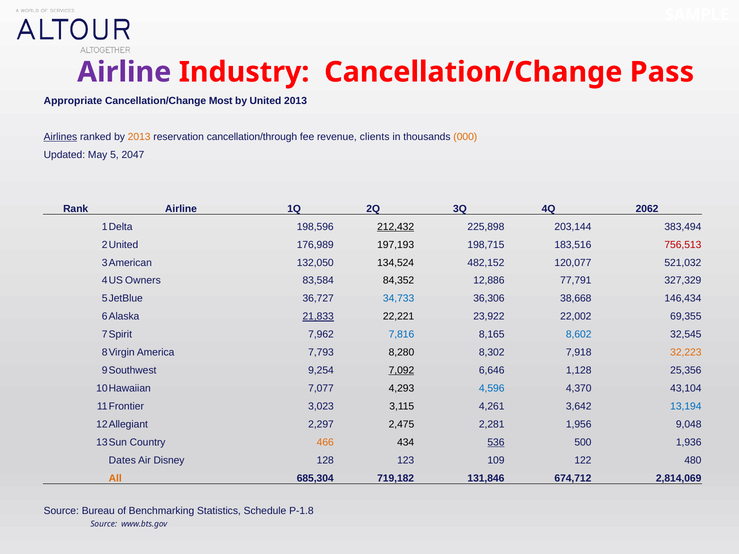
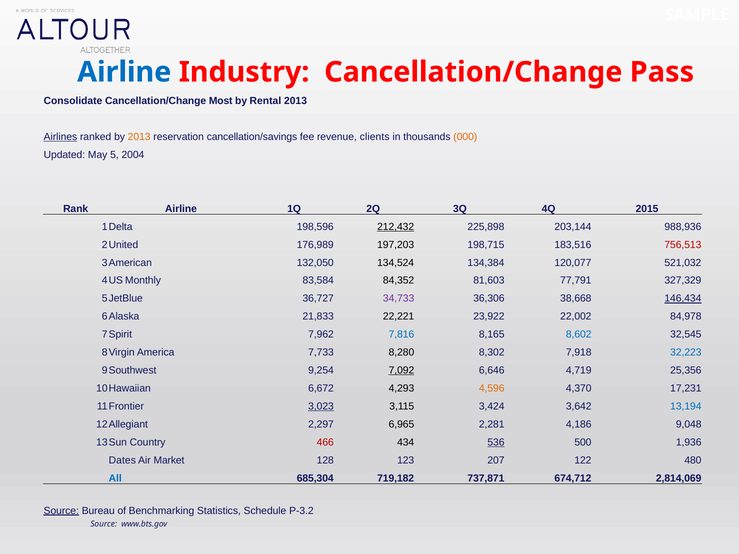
Airline colour: purple -> blue (124, 72)
Appropriate: Appropriate -> Consolidate (73, 101)
United: United -> Rental (265, 101)
cancellation/through: cancellation/through -> cancellation/savings (252, 137)
2047: 2047 -> 2004 (133, 155)
2062: 2062 -> 2015 (647, 209)
383,494: 383,494 -> 988,936 (683, 227)
197,193: 197,193 -> 197,203 (396, 245)
482,152: 482,152 -> 134,384 (486, 263)
Owners: Owners -> Monthly (143, 281)
12,886: 12,886 -> 81,603 (489, 281)
34,733 colour: blue -> purple (399, 299)
146,434 underline: none -> present (683, 299)
21,833 underline: present -> none (318, 317)
69,355: 69,355 -> 84,978 (686, 317)
7,793: 7,793 -> 7,733 (321, 353)
32,223 colour: orange -> blue (686, 353)
1,128: 1,128 -> 4,719 (579, 371)
7,077: 7,077 -> 6,672 (321, 389)
4,596 colour: blue -> orange (492, 389)
43,104: 43,104 -> 17,231 (686, 389)
3,023 underline: none -> present (321, 407)
4,261: 4,261 -> 3,424 (492, 407)
2,475: 2,475 -> 6,965 (401, 425)
1,956: 1,956 -> 4,186 (579, 425)
466 colour: orange -> red (325, 443)
Disney: Disney -> Market (169, 461)
109: 109 -> 207 (496, 461)
All colour: orange -> blue (115, 479)
131,846: 131,846 -> 737,871 (486, 479)
Source underline: none -> present (61, 511)
P-1.8: P-1.8 -> P-3.2 (301, 511)
